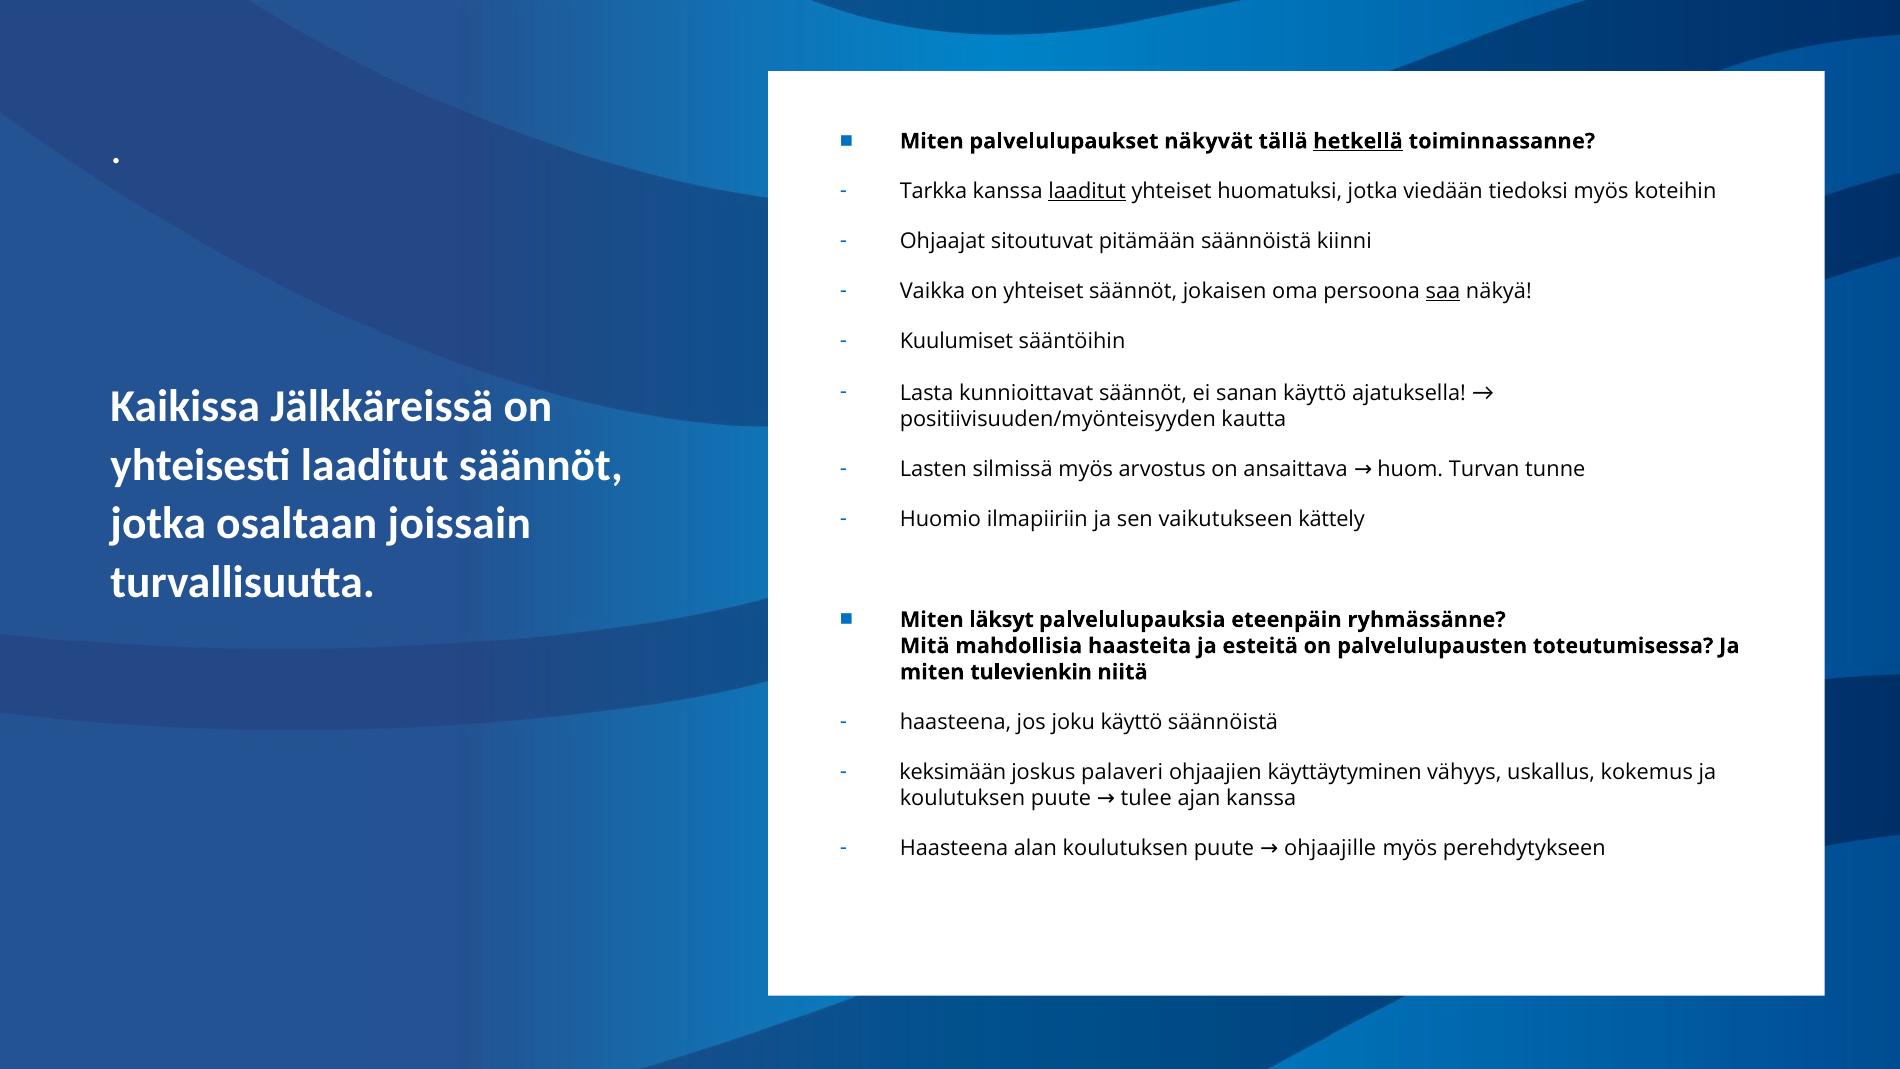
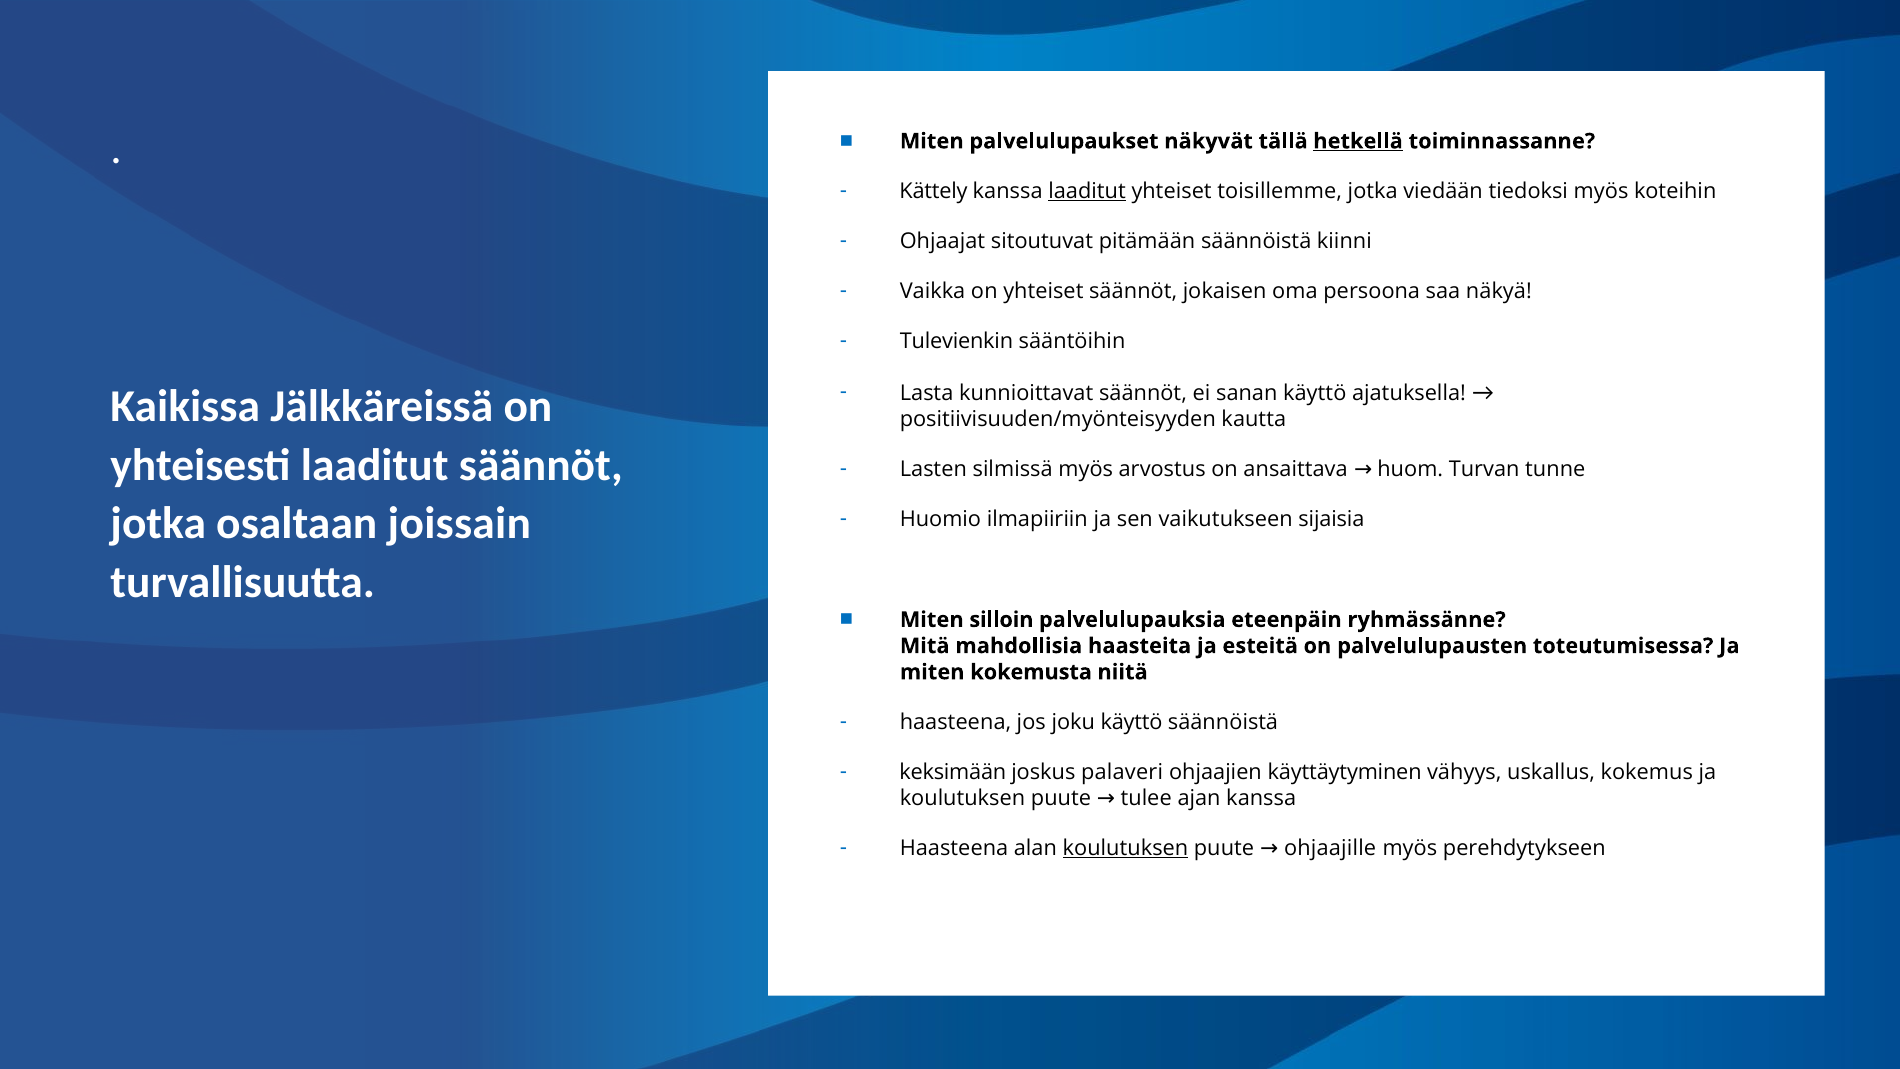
Tarkka: Tarkka -> Kättely (934, 191)
huomatuksi: huomatuksi -> toisillemme (1280, 191)
saa underline: present -> none (1443, 291)
Kuulumiset: Kuulumiset -> Tulevienkin (956, 341)
kättely: kättely -> sijaisia (1331, 520)
läksyt: läksyt -> silloin (1001, 620)
tulevienkin: tulevienkin -> kokemusta (1031, 672)
koulutuksen underline: none -> present (1126, 848)
